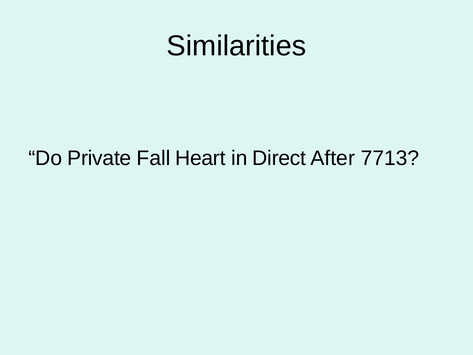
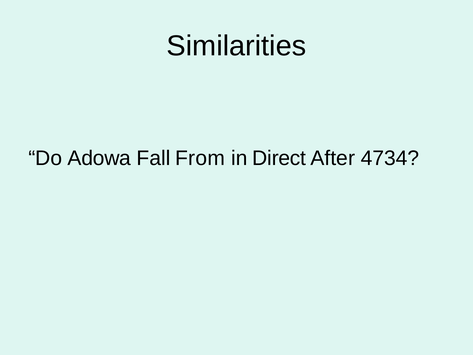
Private: Private -> Adowa (99, 158)
Heart: Heart -> From (200, 158)
7713: 7713 -> 4734 (390, 158)
